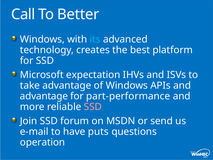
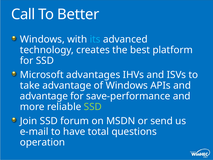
expectation: expectation -> advantages (93, 75)
part-performance: part-performance -> save-performance (128, 96)
SSD colour: pink -> light green (93, 107)
puts: puts -> total (98, 131)
